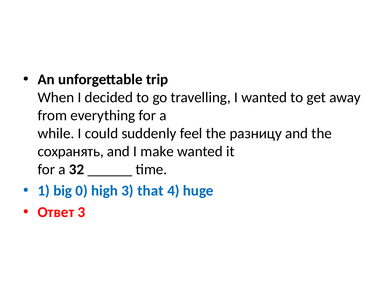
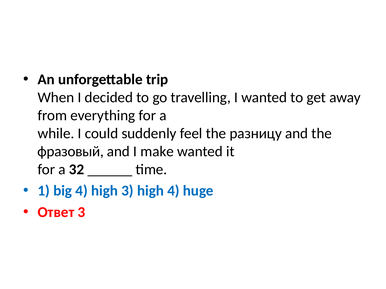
сохранять: сохранять -> фразовый (71, 152)
big 0: 0 -> 4 (82, 191)
3 that: that -> high (150, 191)
